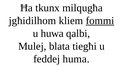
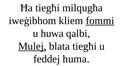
Ħa tkunx: tkunx -> tiegħi (48, 8)
jgħidilhom: jgħidilhom -> iweġibhom (32, 21)
Mulej underline: none -> present (32, 46)
